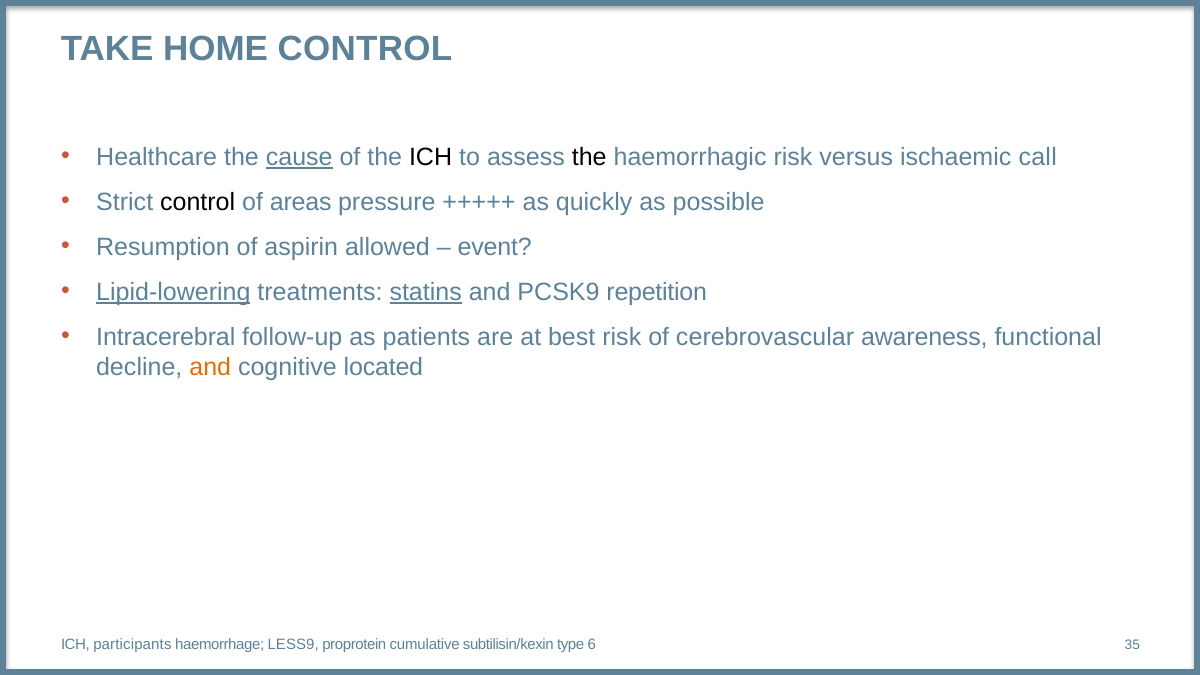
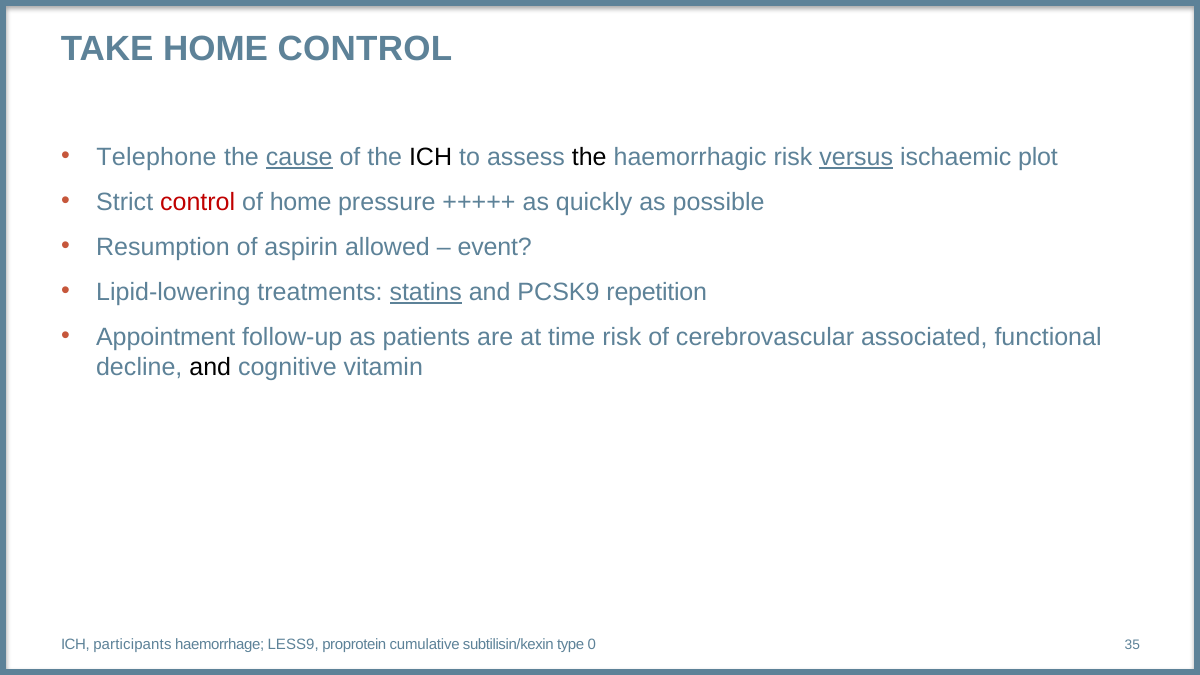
Healthcare: Healthcare -> Telephone (157, 157)
versus underline: none -> present (856, 157)
call: call -> plot (1038, 157)
control colour: black -> red (198, 202)
of areas: areas -> home (301, 202)
Lipid-lowering underline: present -> none (173, 292)
Intracerebral: Intracerebral -> Appointment (166, 337)
best: best -> time (572, 337)
awareness: awareness -> associated (924, 337)
and colour: orange -> black (210, 367)
located: located -> vitamin (383, 367)
6: 6 -> 0 (592, 645)
